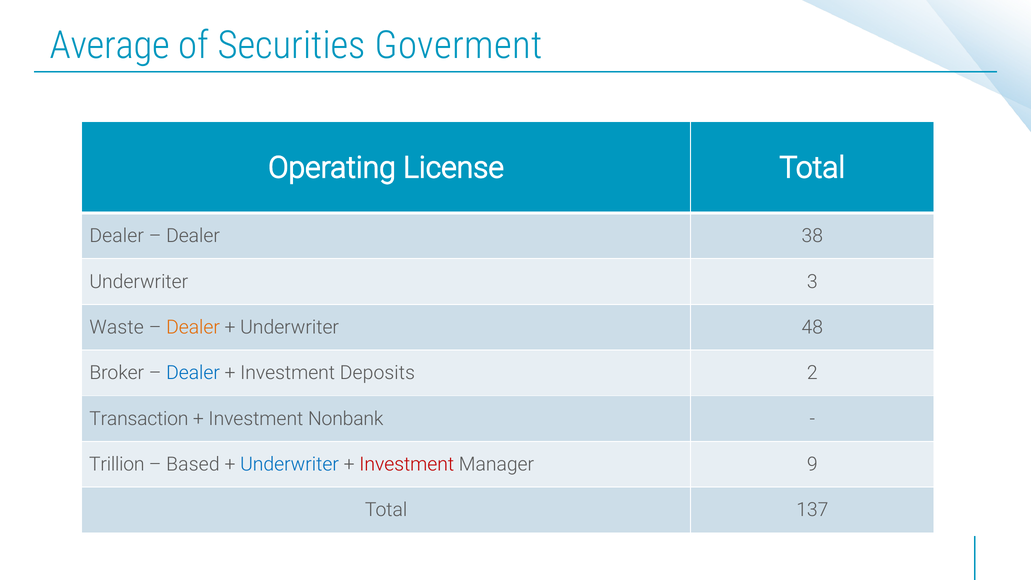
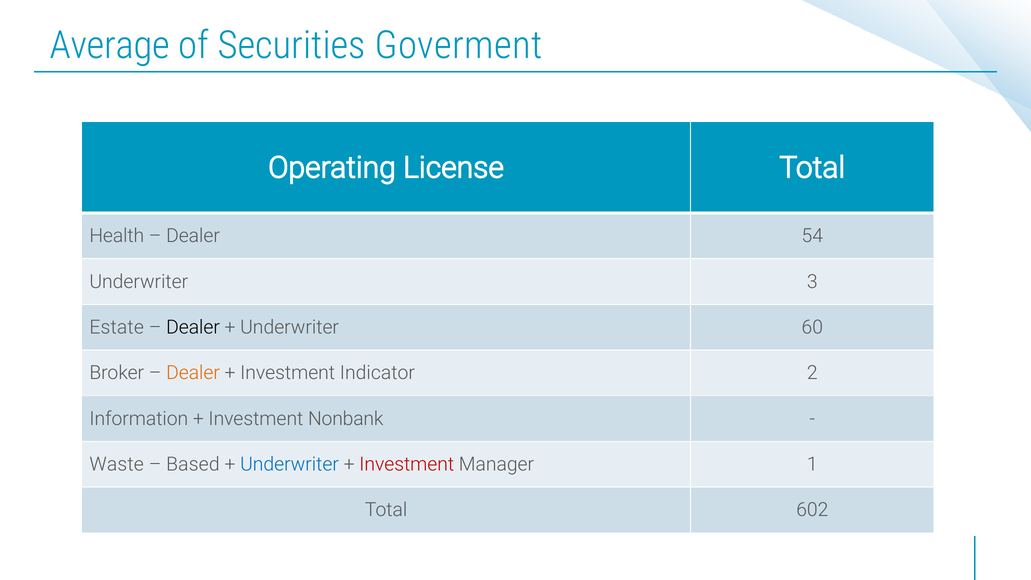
Dealer: Dealer -> Health (117, 236)
38: 38 -> 54 (812, 236)
Waste: Waste -> Estate (117, 327)
Dealer colour: orange -> black (193, 327)
48: 48 -> 60 (812, 327)
Dealer colour: blue -> orange (193, 373)
Deposits: Deposits -> Indicator (377, 373)
Transaction: Transaction -> Information (139, 419)
Trillion: Trillion -> Waste (117, 464)
9: 9 -> 1 (812, 464)
137: 137 -> 602 (812, 510)
